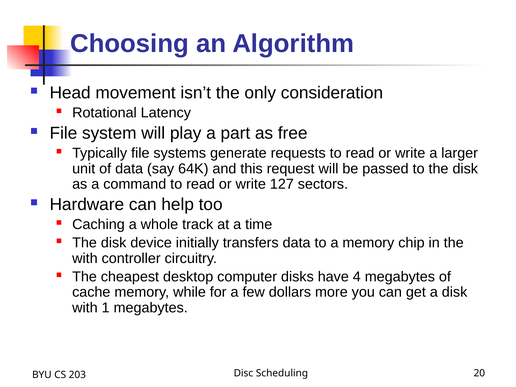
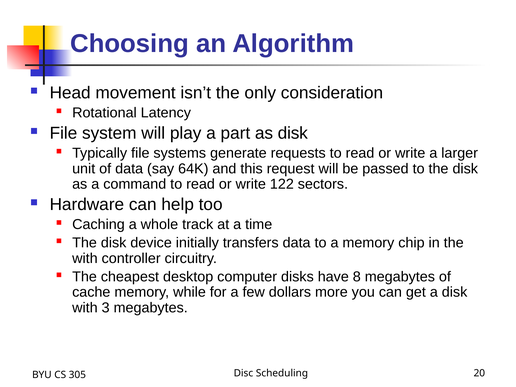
as free: free -> disk (293, 133)
127: 127 -> 122 (282, 184)
4: 4 -> 8 (357, 277)
1: 1 -> 3 (106, 308)
203: 203 -> 305 (77, 375)
